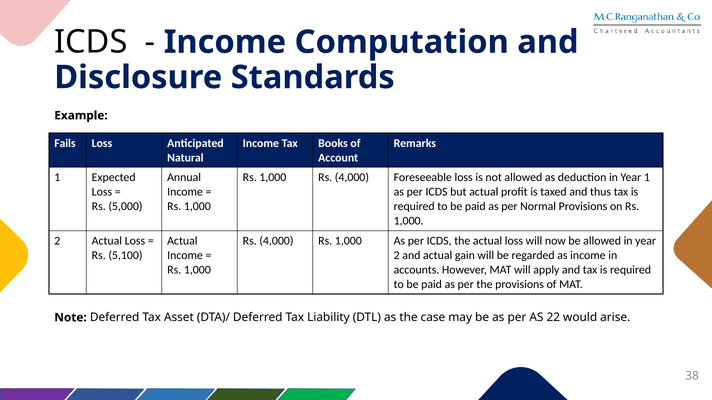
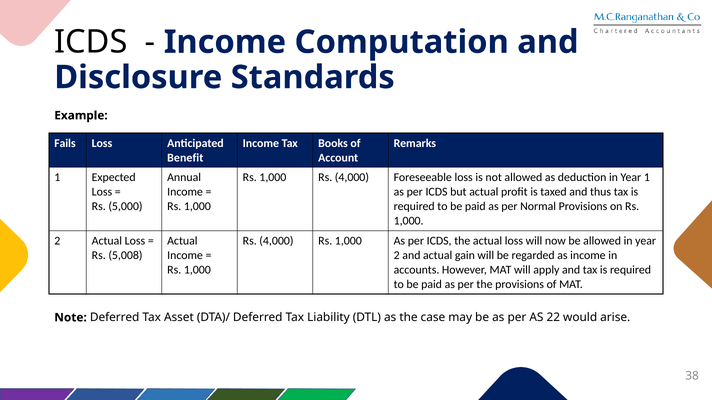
Natural: Natural -> Benefit (185, 158)
5,100: 5,100 -> 5,008 (125, 256)
